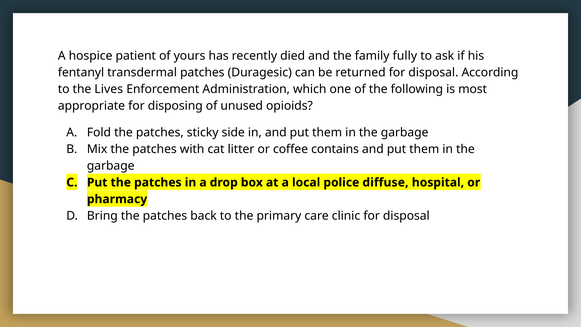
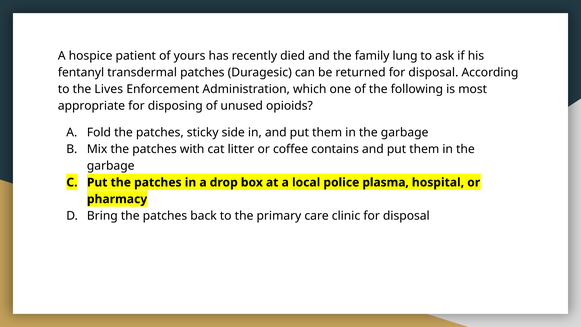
fully: fully -> lung (405, 56)
diffuse: diffuse -> plasma (386, 182)
